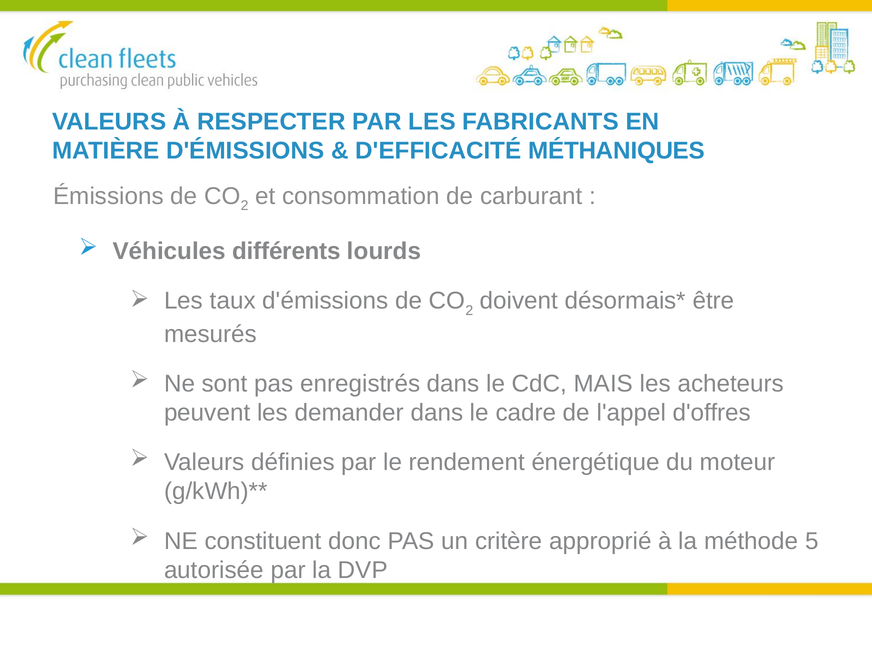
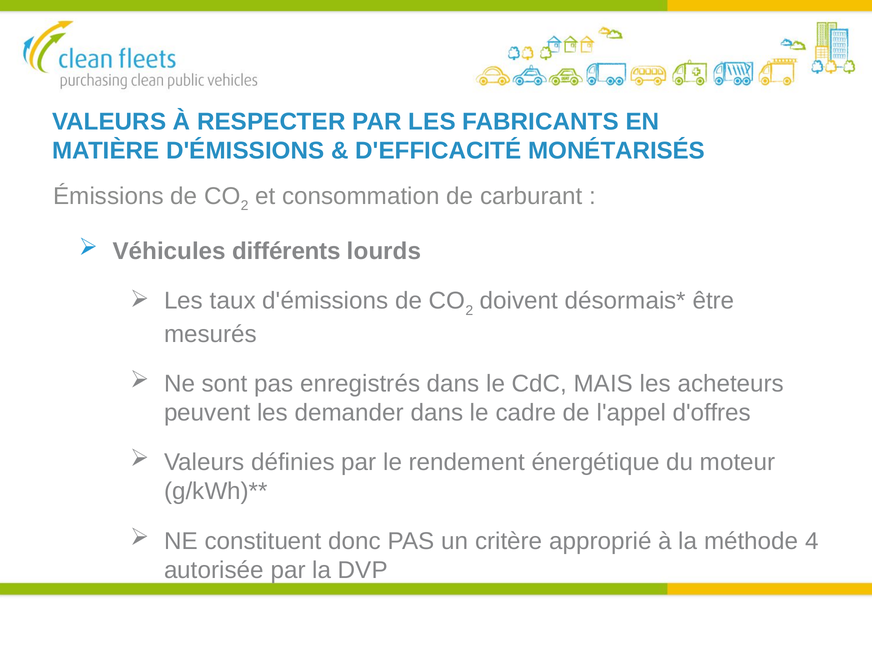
MÉTHANIQUES: MÉTHANIQUES -> MONÉTARISÉS (617, 151)
5: 5 -> 4 (812, 541)
